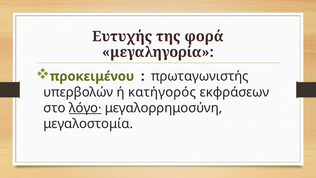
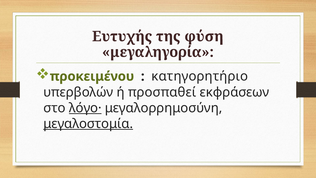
φορά: φορά -> φύση (204, 36)
πρωταγωνιστής: πρωταγωνιστής -> κατηγορητήριο (200, 76)
κατήγορός: κατήγορός -> προσπαθεί (162, 92)
μεγαλοστομία underline: none -> present (88, 124)
